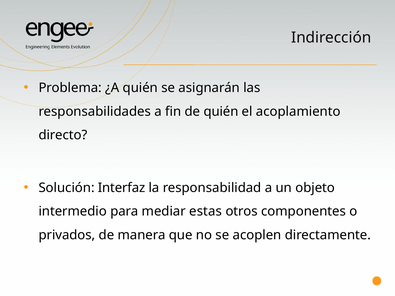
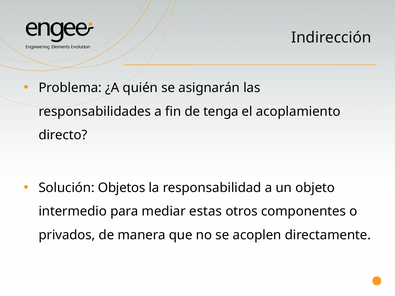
de quién: quién -> tenga (221, 112)
Interfaz: Interfaz -> Objetos (122, 188)
